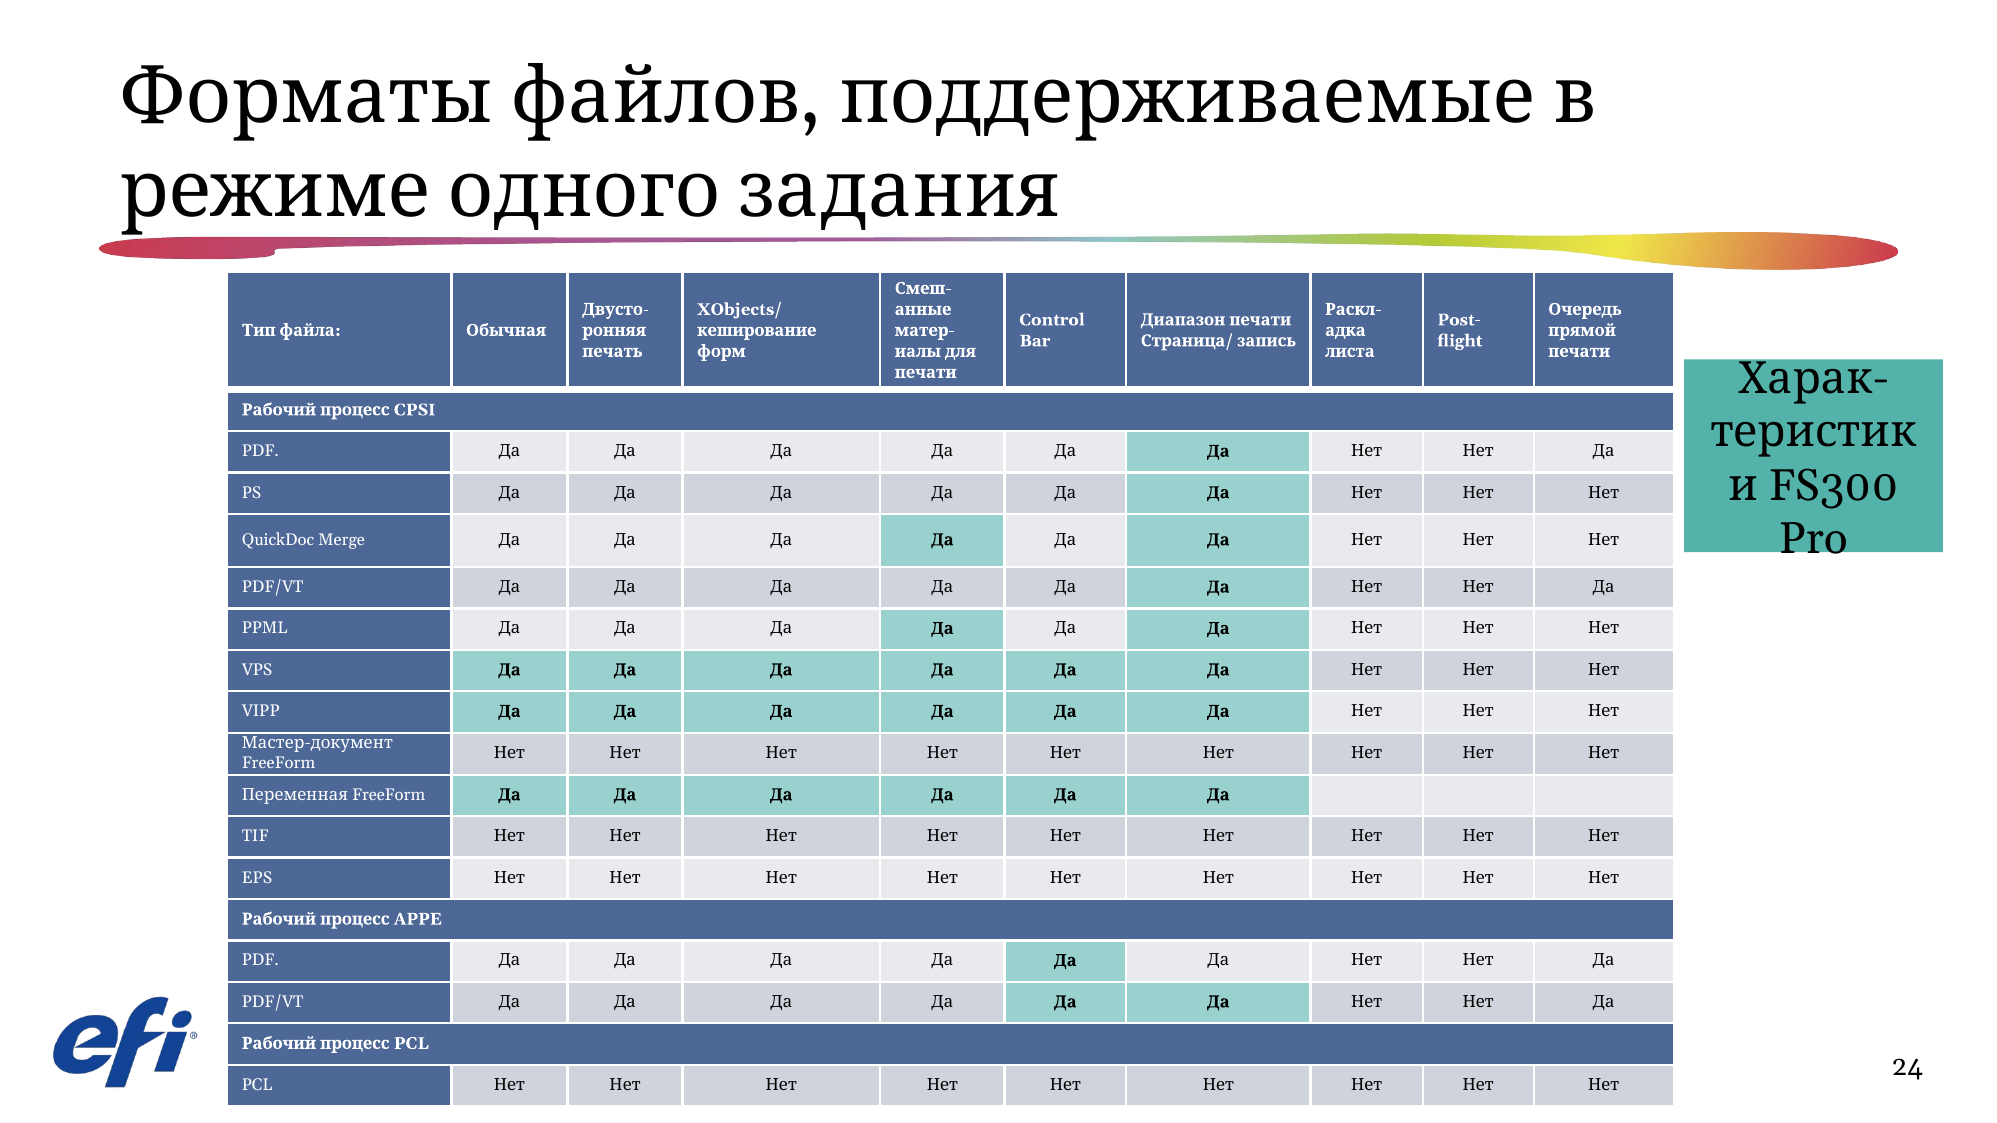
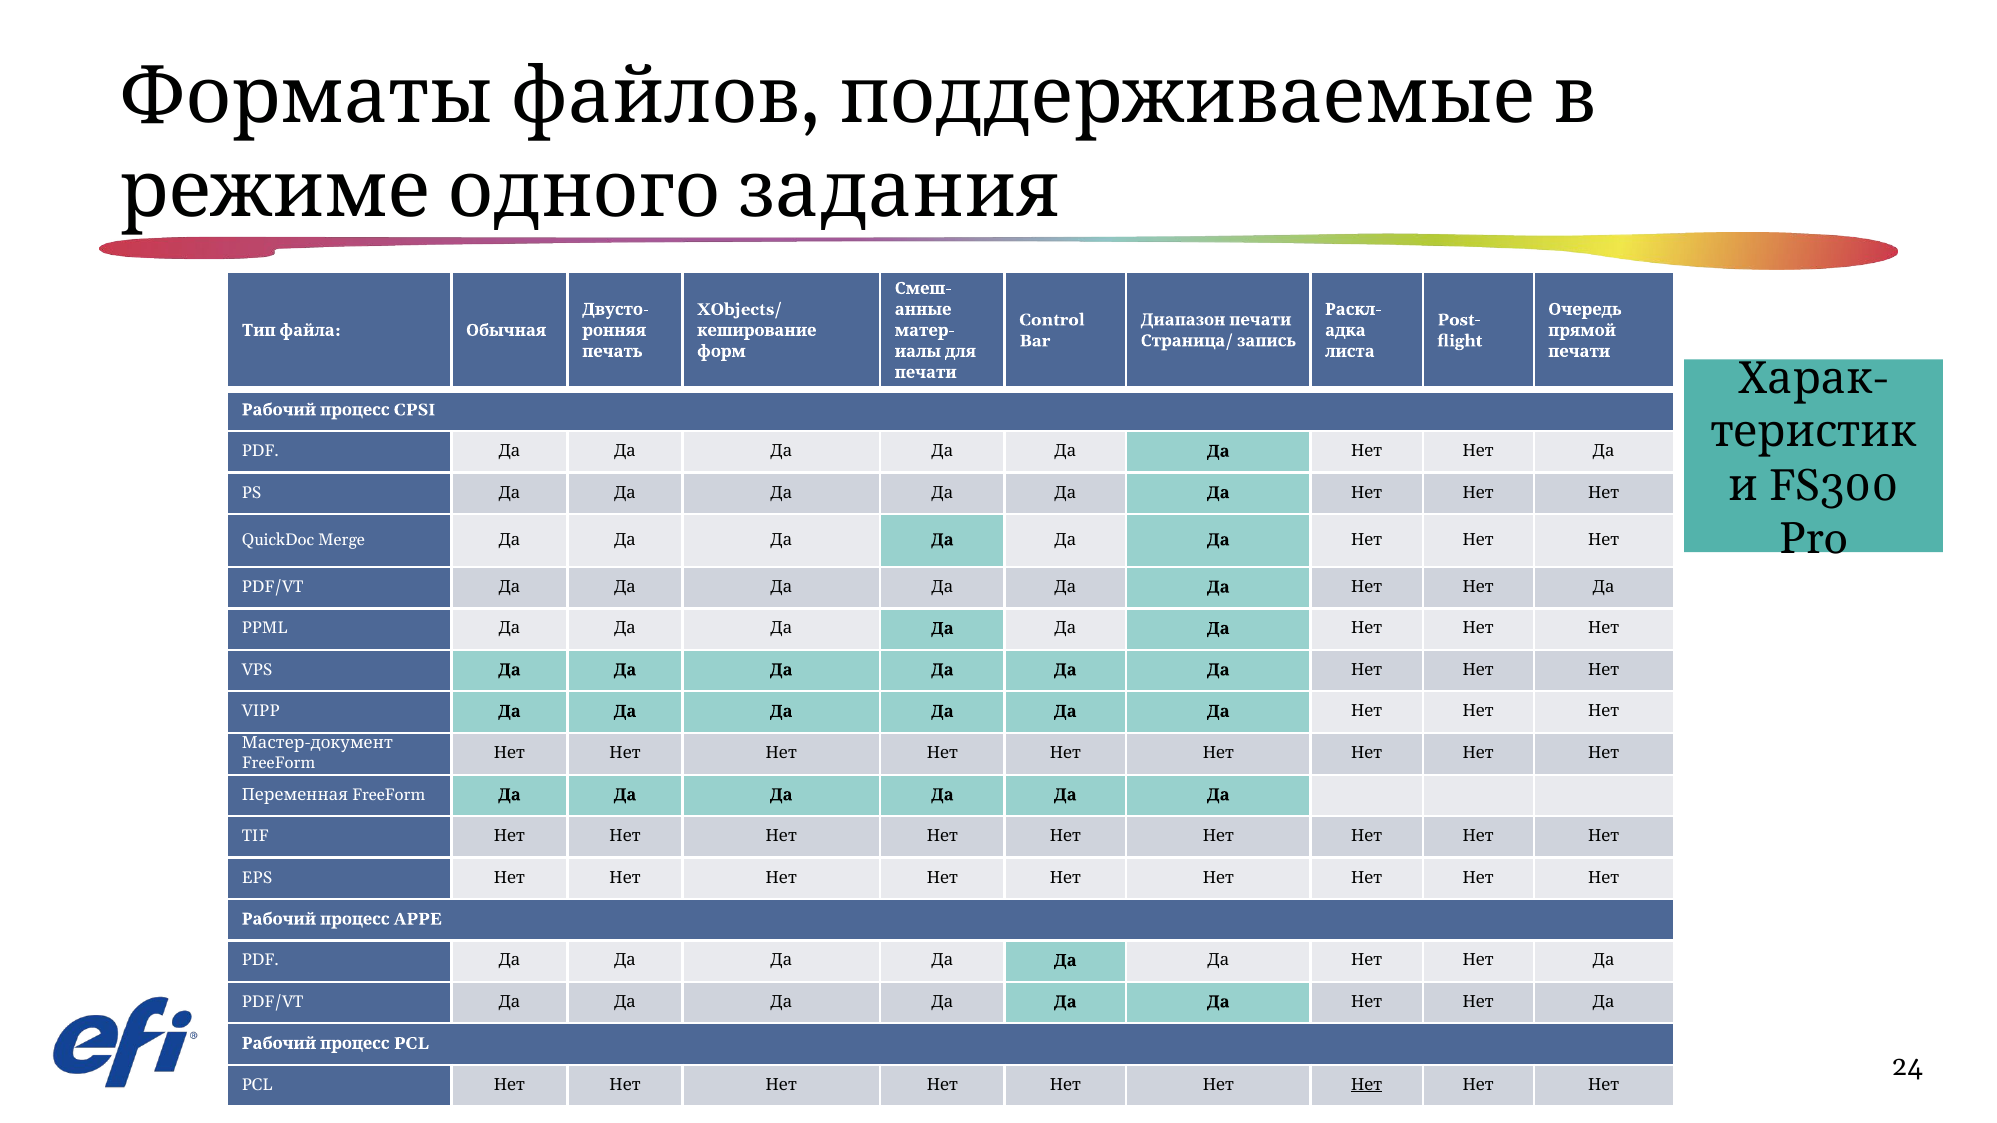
Нет underline: none -> present (1367, 1085)
